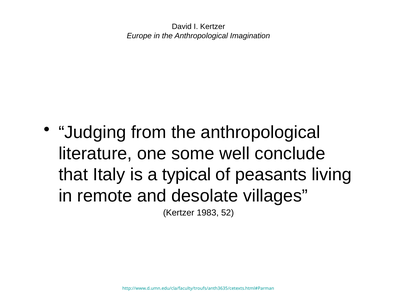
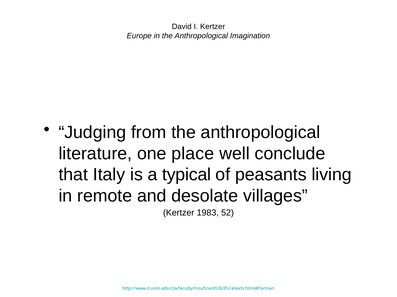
some: some -> place (193, 154)
